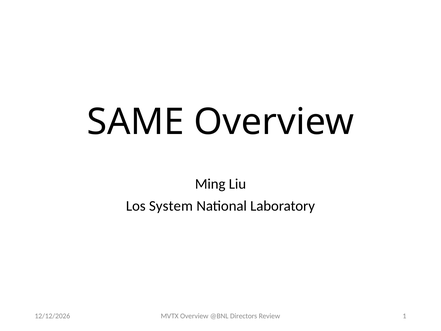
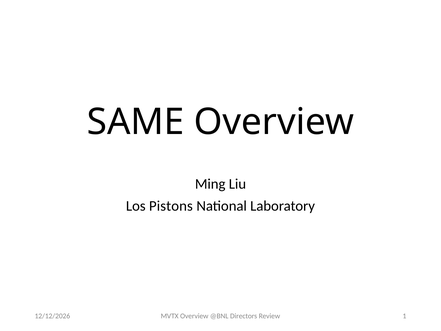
System: System -> Pistons (171, 206)
